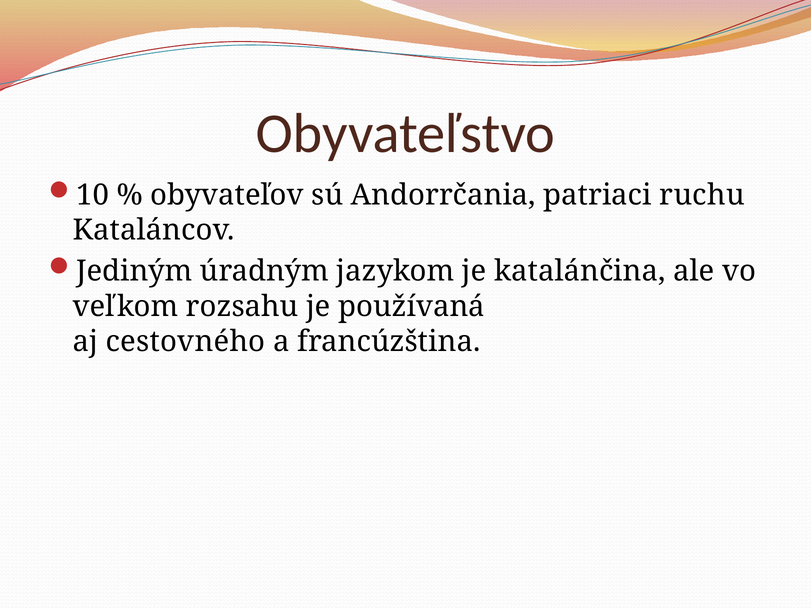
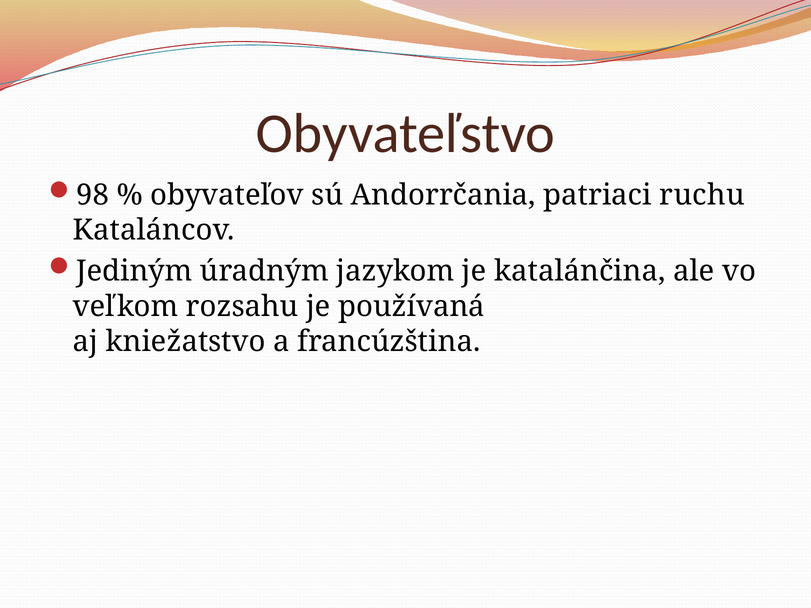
10: 10 -> 98 (93, 195)
cestovného: cestovného -> kniežatstvo (186, 342)
